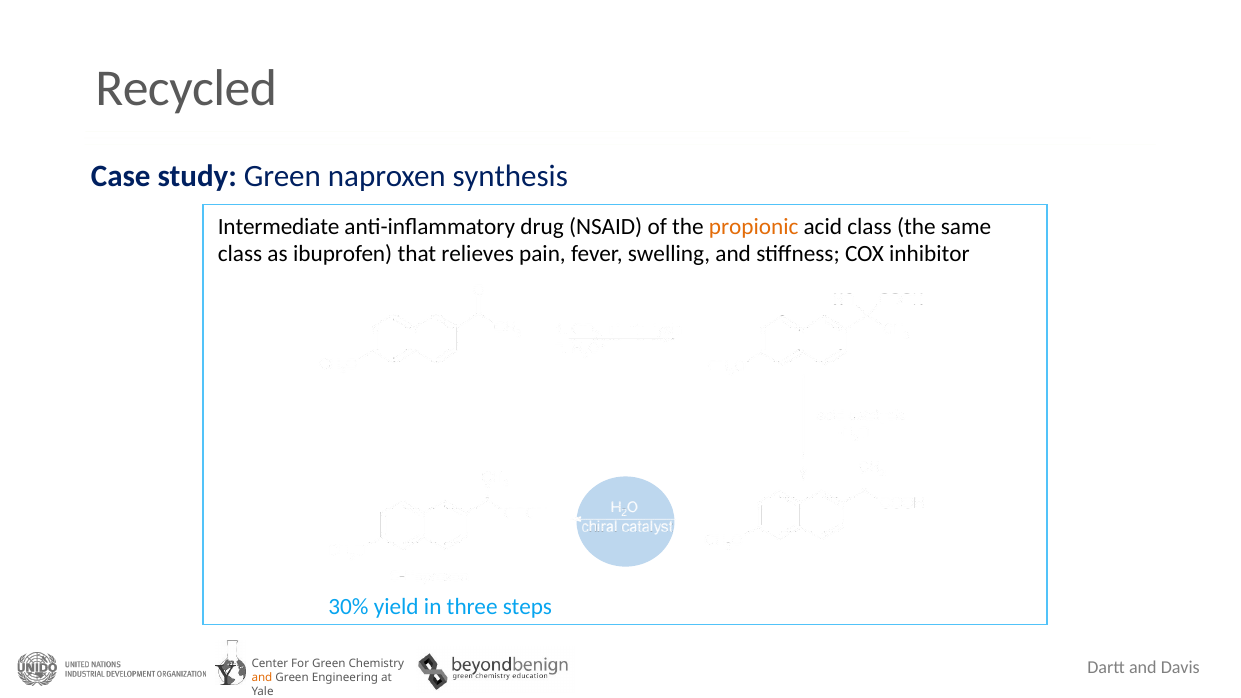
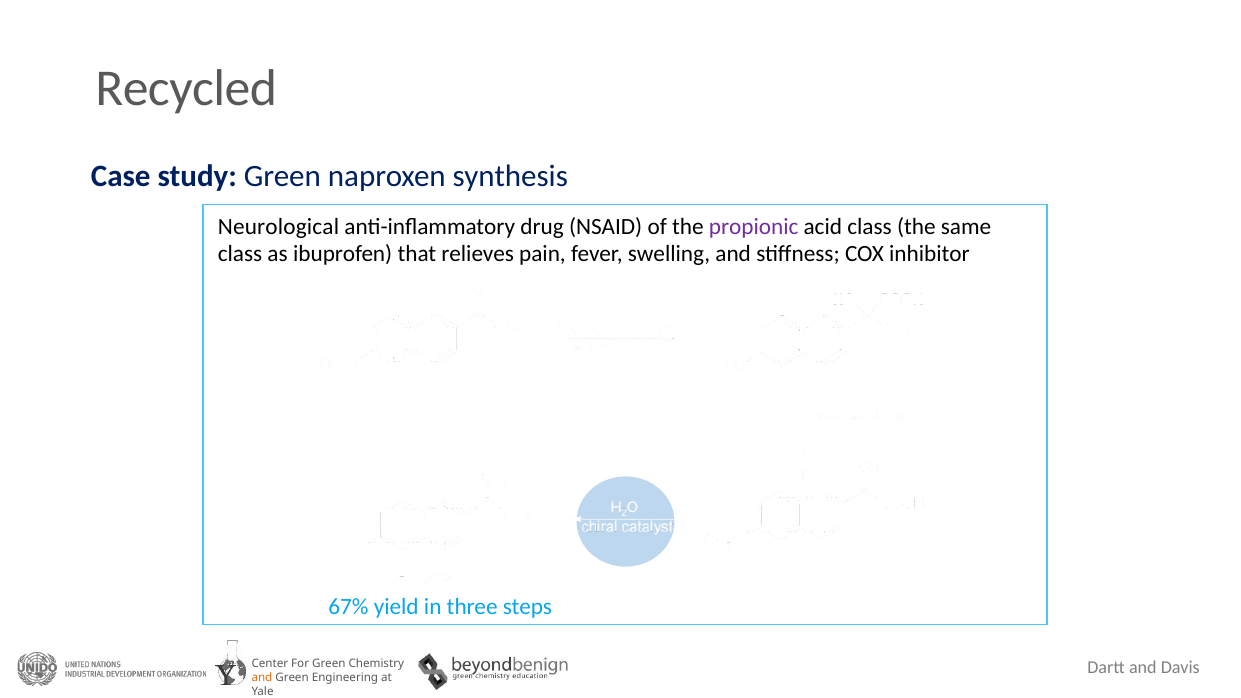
Intermediate: Intermediate -> Neurological (278, 226)
propionic colour: orange -> purple (754, 226)
30%: 30% -> 67% (348, 607)
